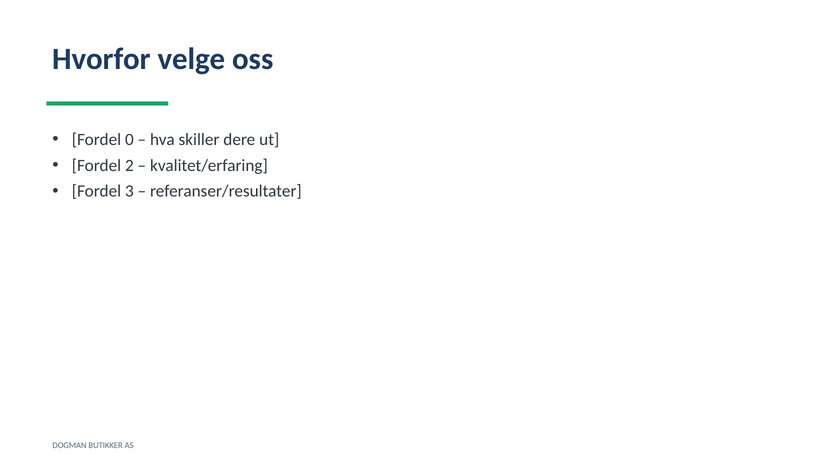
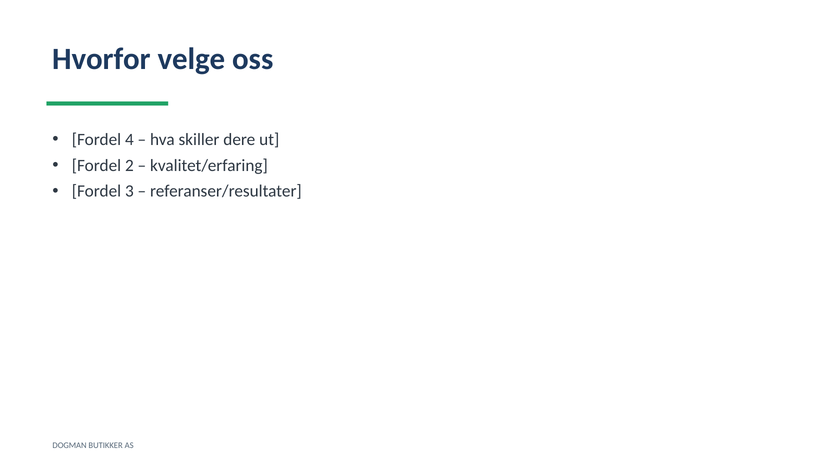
0: 0 -> 4 (129, 140)
